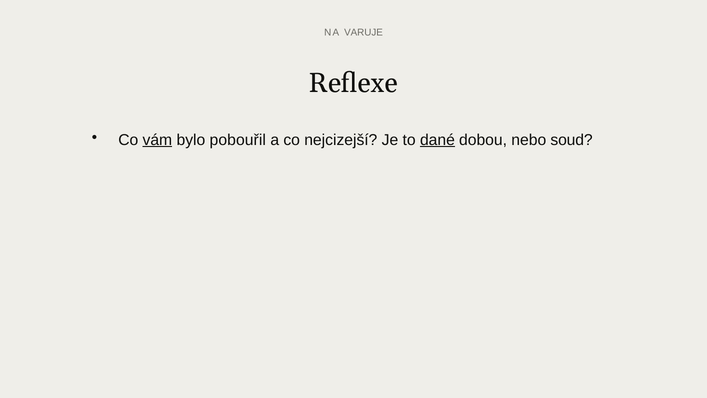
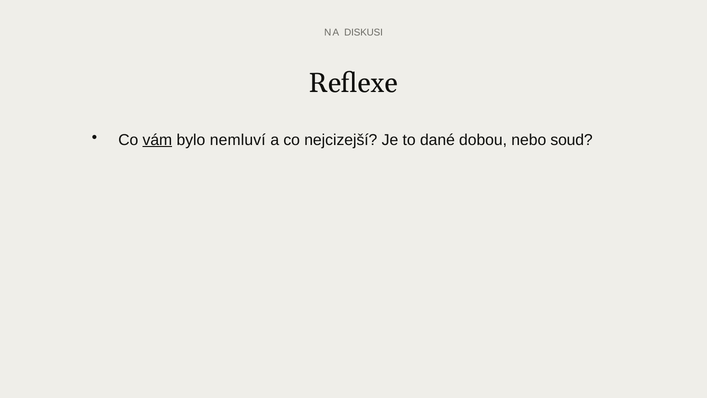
VARUJE: VARUJE -> DISKUSI (364, 32)
pobouřil: pobouřil -> nemluví (238, 140)
dané underline: present -> none (437, 140)
